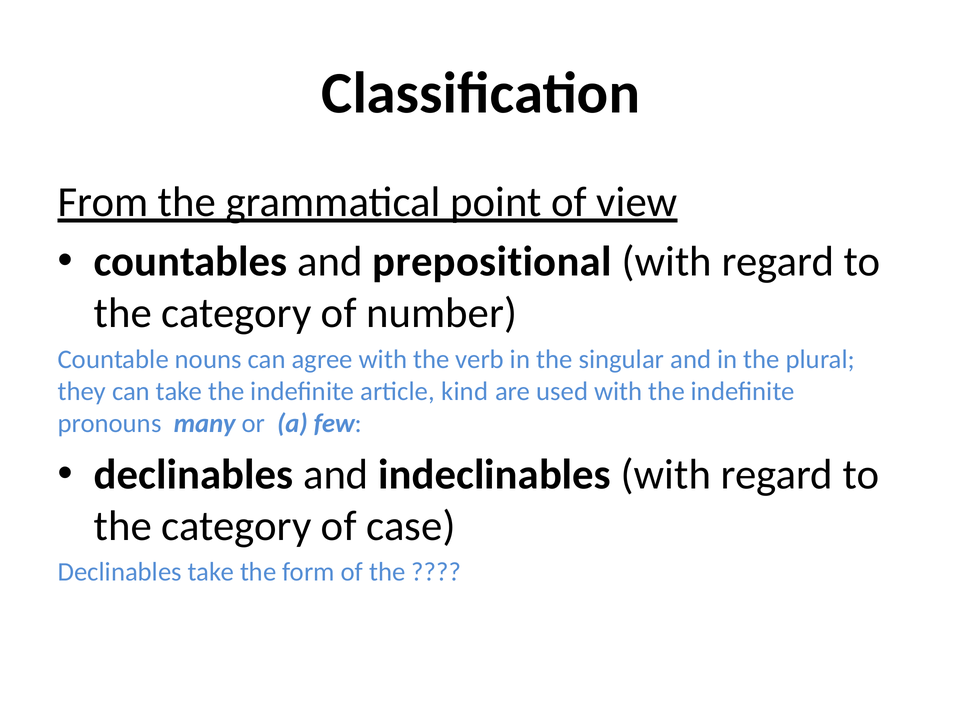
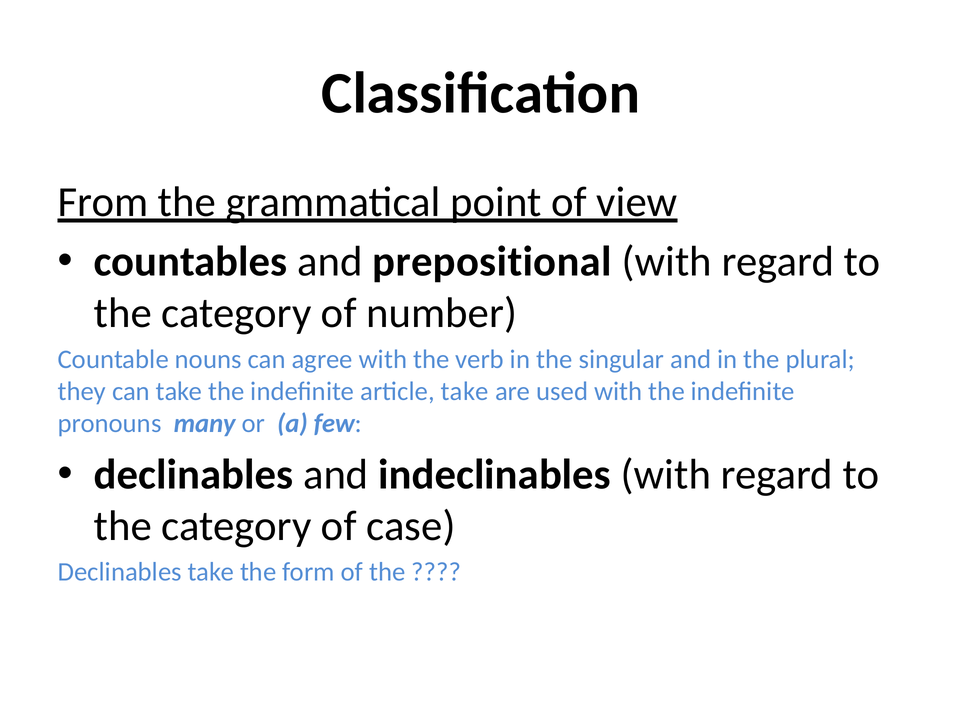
article kind: kind -> take (465, 391)
